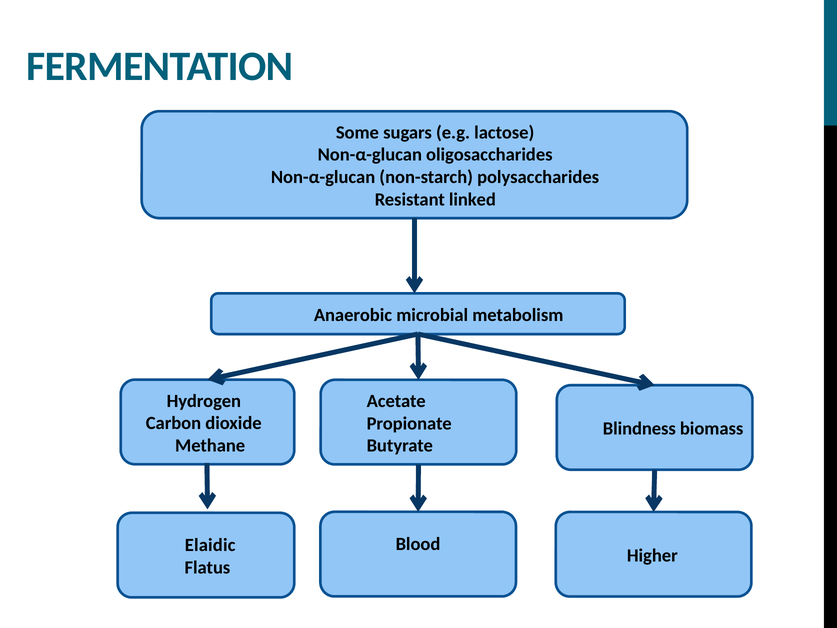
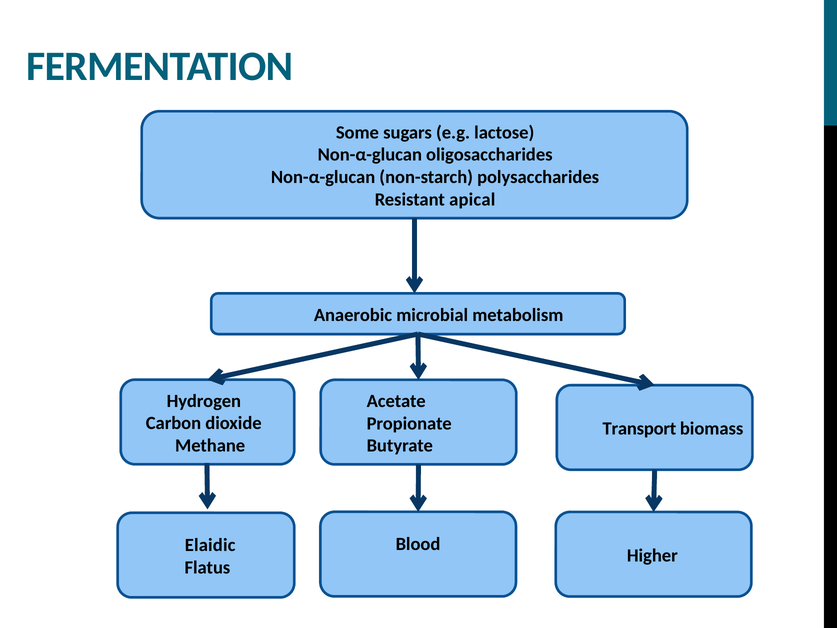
linked: linked -> apical (472, 199)
Blindness: Blindness -> Transport (639, 429)
